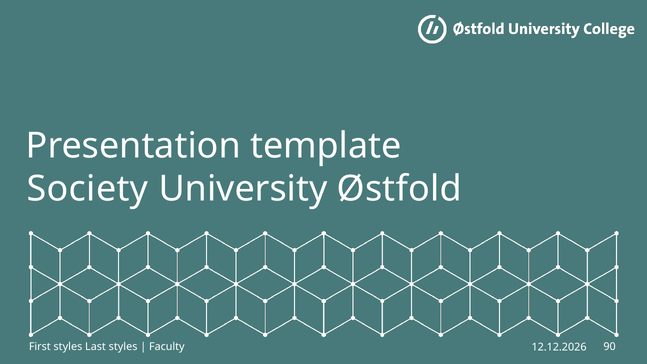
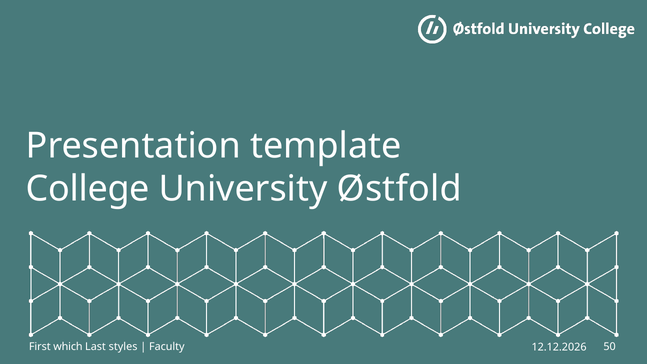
Society: Society -> College (88, 189)
First styles: styles -> which (68, 347)
90: 90 -> 50 (610, 347)
